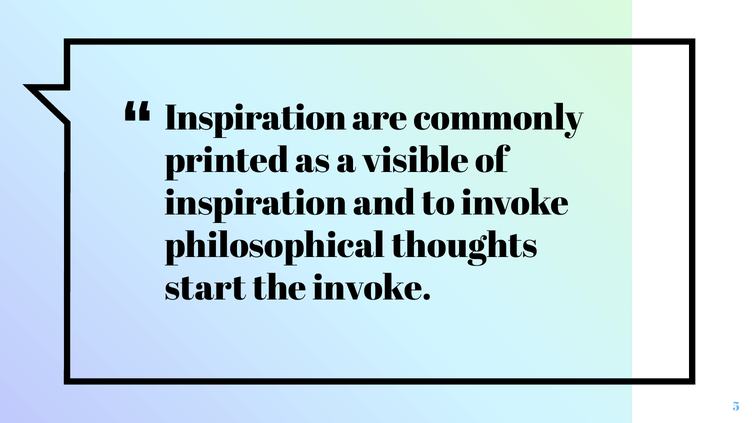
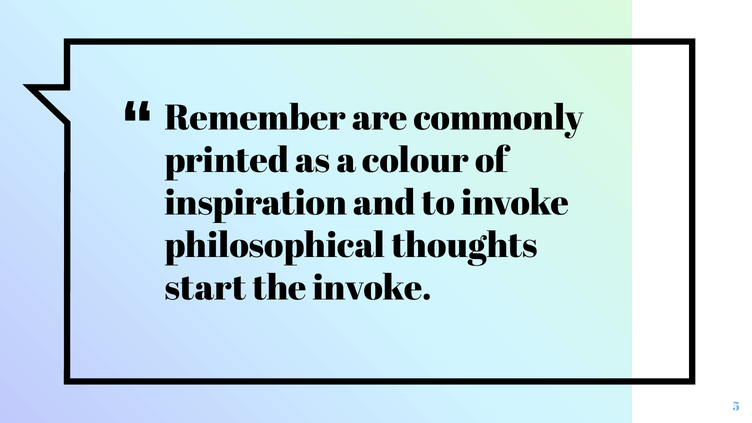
Inspiration: Inspiration -> Remember (255, 118)
visible: visible -> colour (416, 160)
